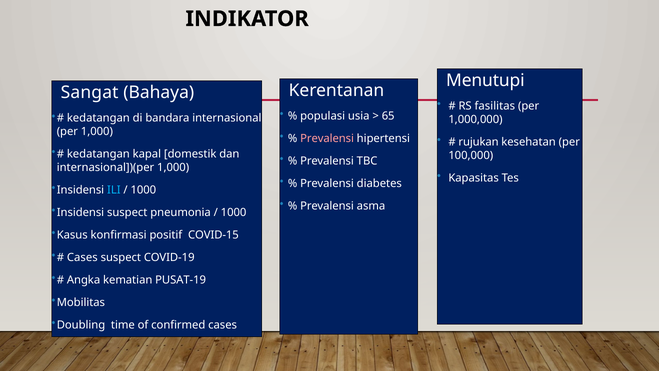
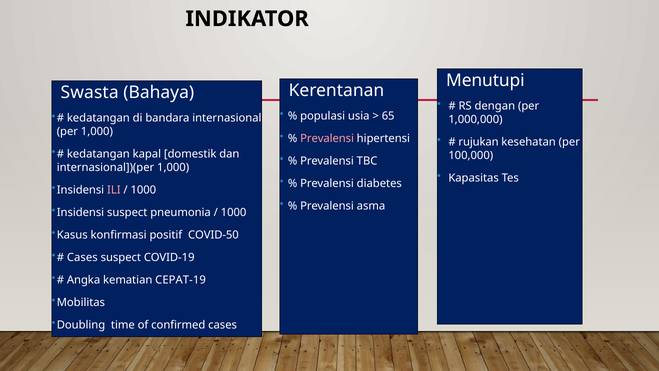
Sangat: Sangat -> Swasta (90, 92)
fasilitas: fasilitas -> dengan (495, 106)
ILI colour: light blue -> pink (114, 190)
COVID-15: COVID-15 -> COVID-50 (213, 235)
PUSAT-19: PUSAT-19 -> CEPAT-19 (181, 280)
